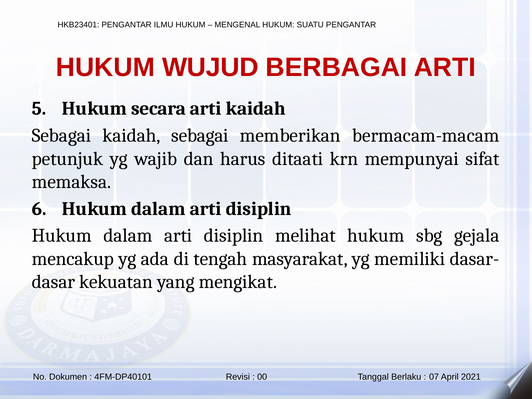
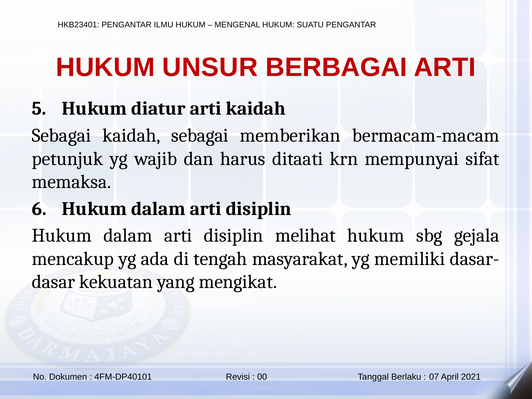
WUJUD: WUJUD -> UNSUR (210, 68)
secara: secara -> diatur (158, 109)
